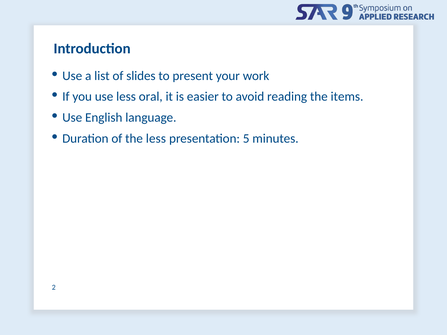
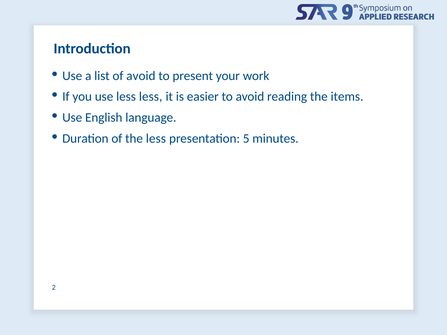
of slides: slides -> avoid (141, 76)
less oral: oral -> less (151, 97)
